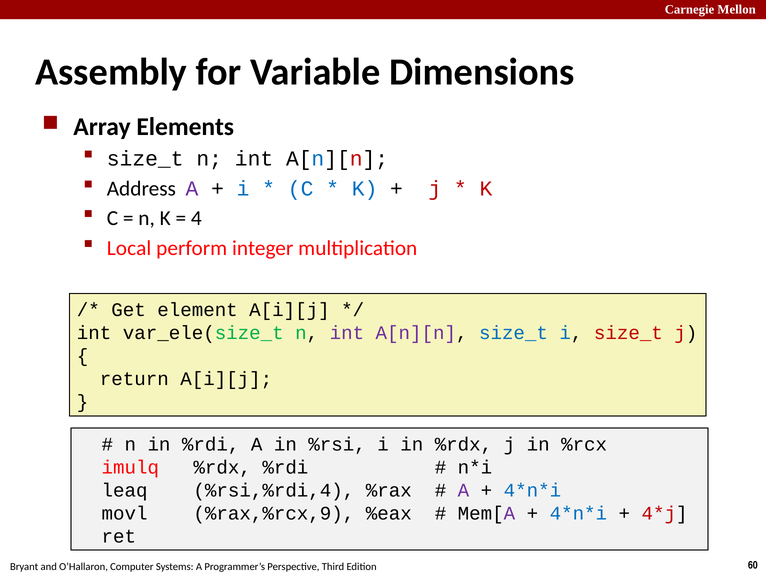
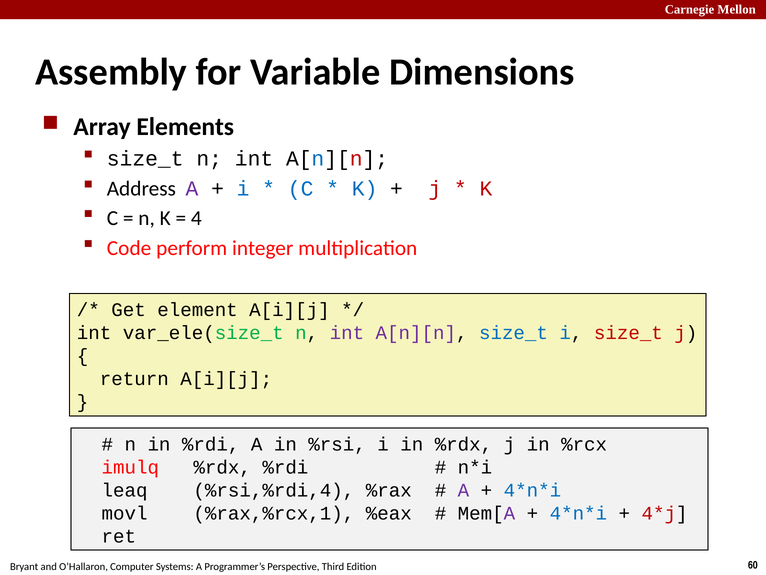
Local: Local -> Code (129, 248)
%rax,%rcx,9: %rax,%rcx,9 -> %rax,%rcx,1 (274, 513)
